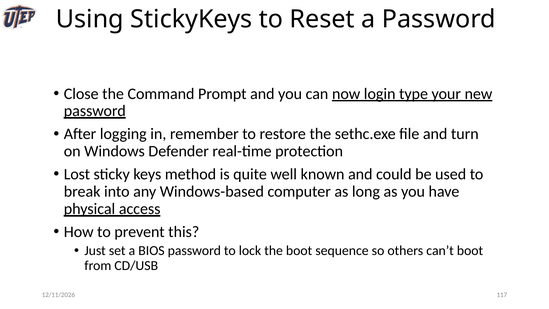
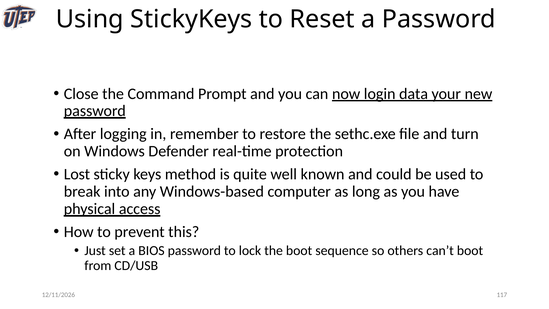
type: type -> data (414, 94)
